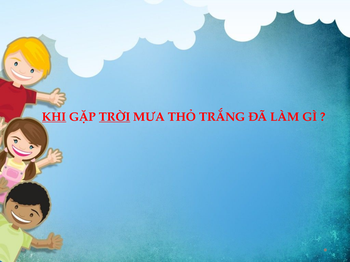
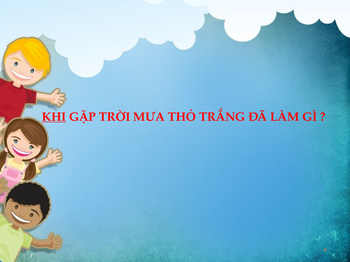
TRỜI underline: present -> none (115, 117)
